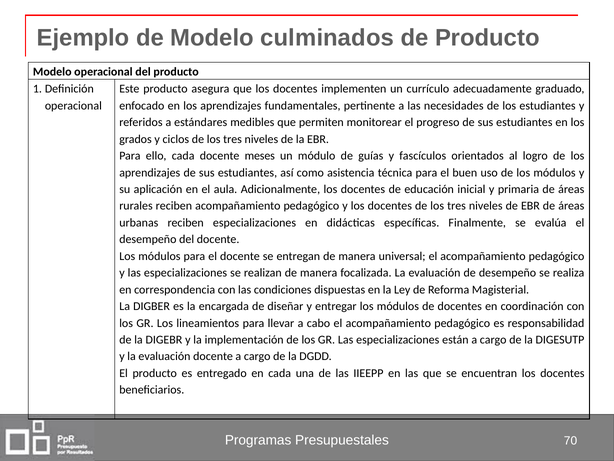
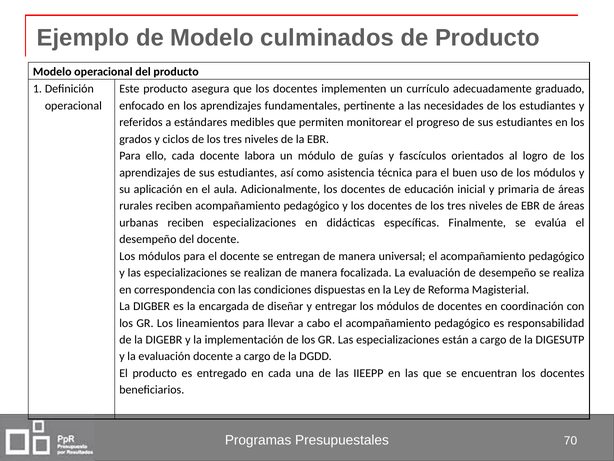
meses: meses -> labora (260, 156)
